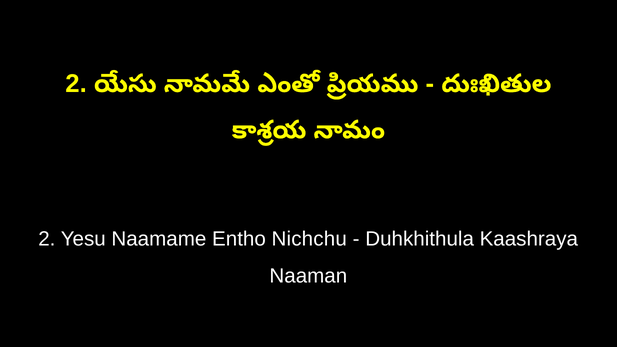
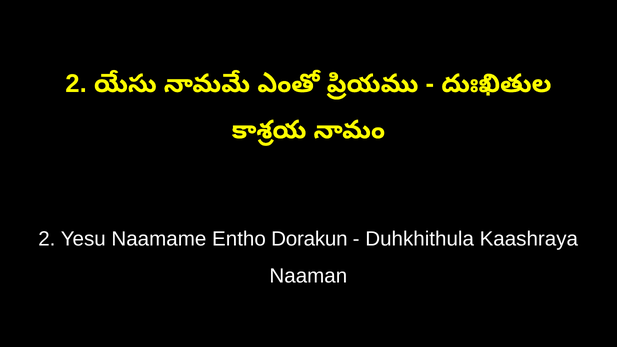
Nichchu: Nichchu -> Dorakun (309, 239)
